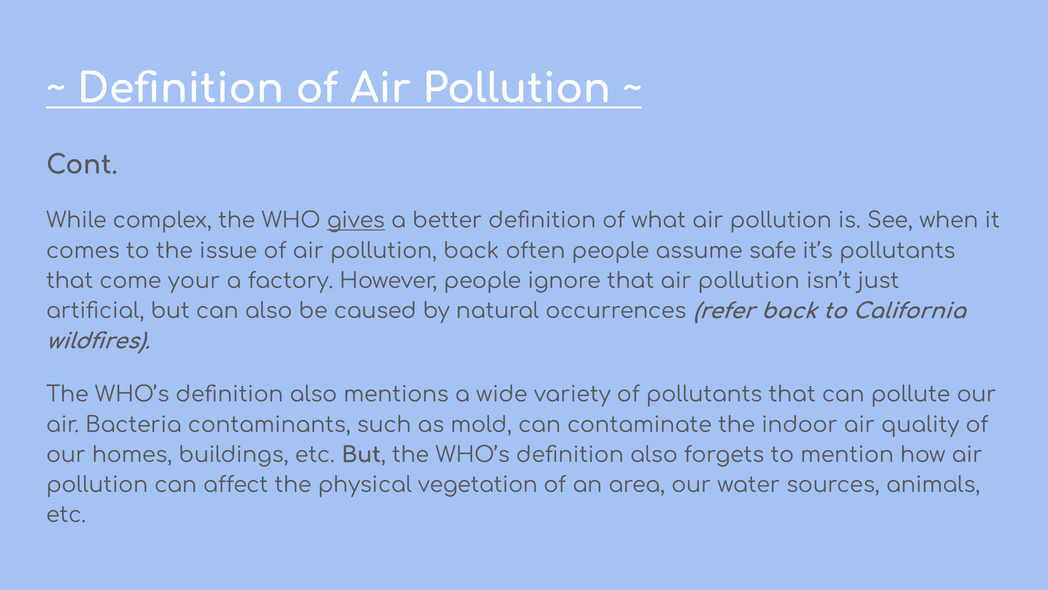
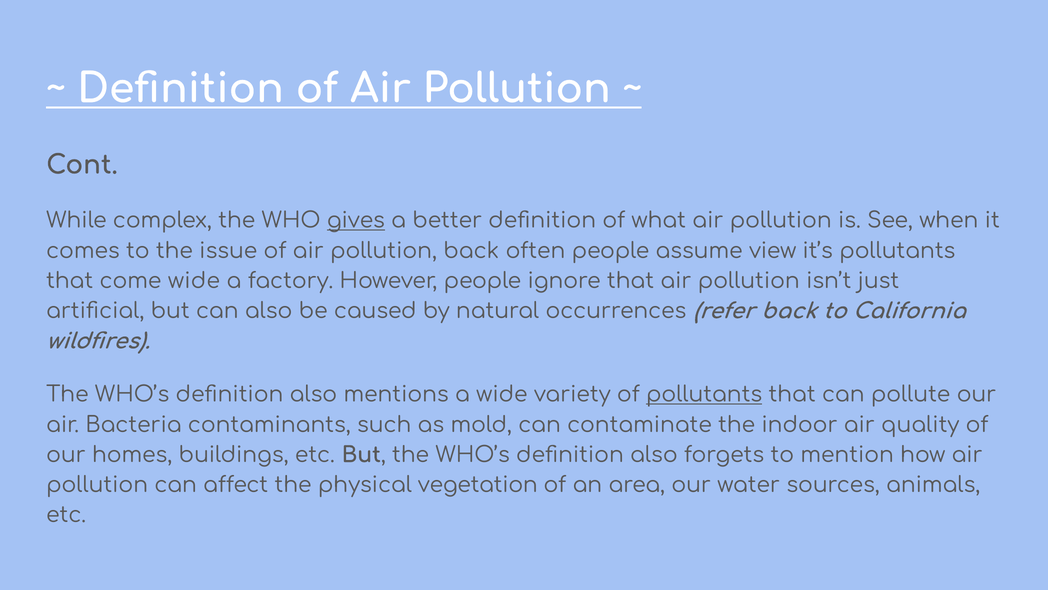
safe: safe -> view (773, 251)
come your: your -> wide (194, 281)
pollutants underline: none -> present (704, 394)
